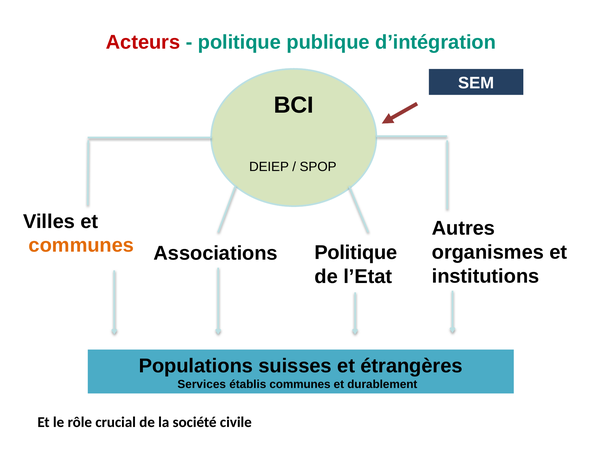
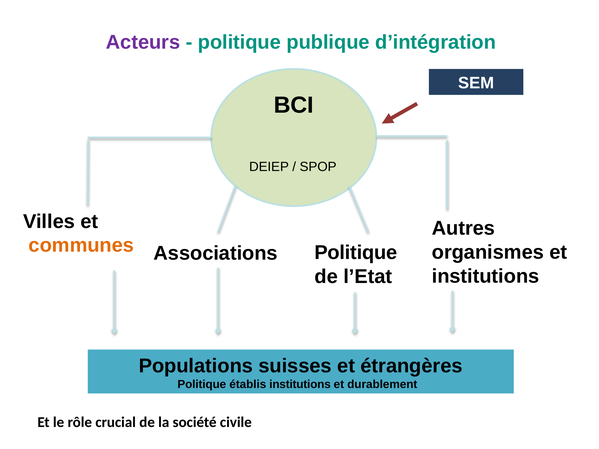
Acteurs colour: red -> purple (143, 42)
Services: Services -> Politique (202, 385)
établis communes: communes -> institutions (300, 385)
